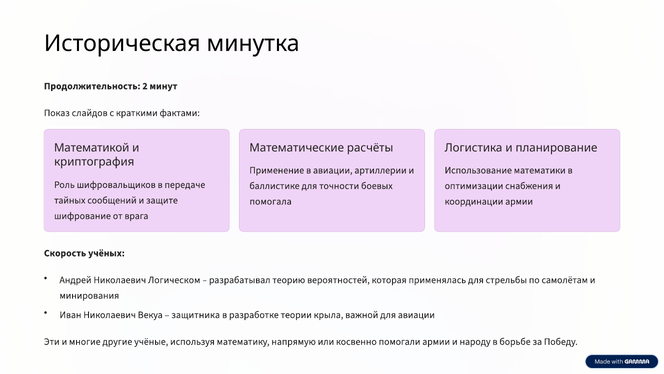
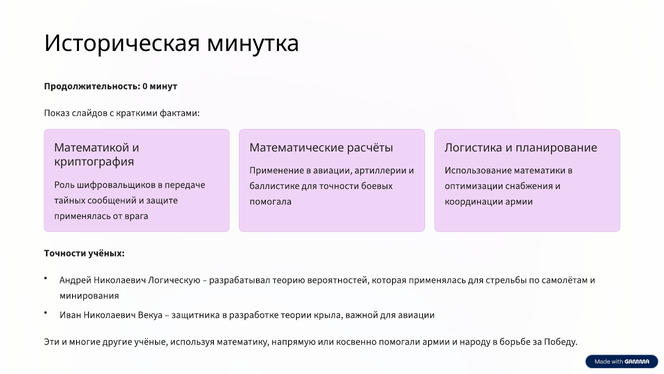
2: 2 -> 0 (145, 86)
шифрование: шифрование -> применялась (83, 216)
Скорость: Скорость -> Точности (65, 253)
Логическом: Логическом -> Логическую (174, 280)
